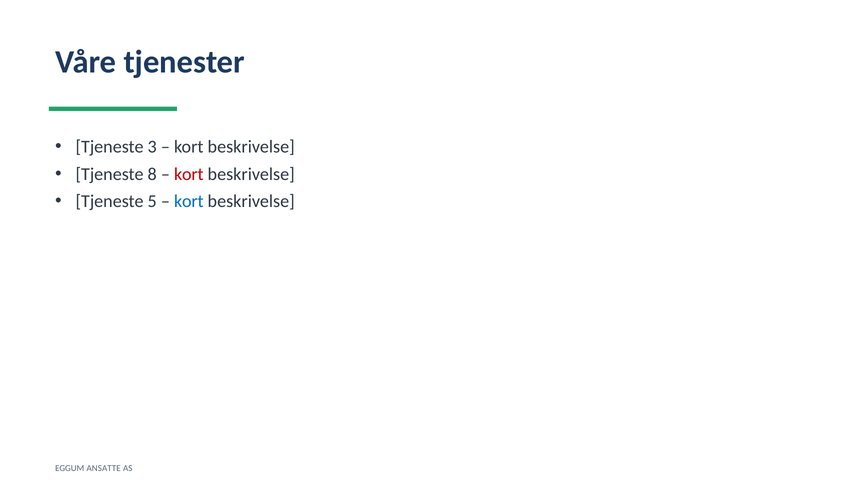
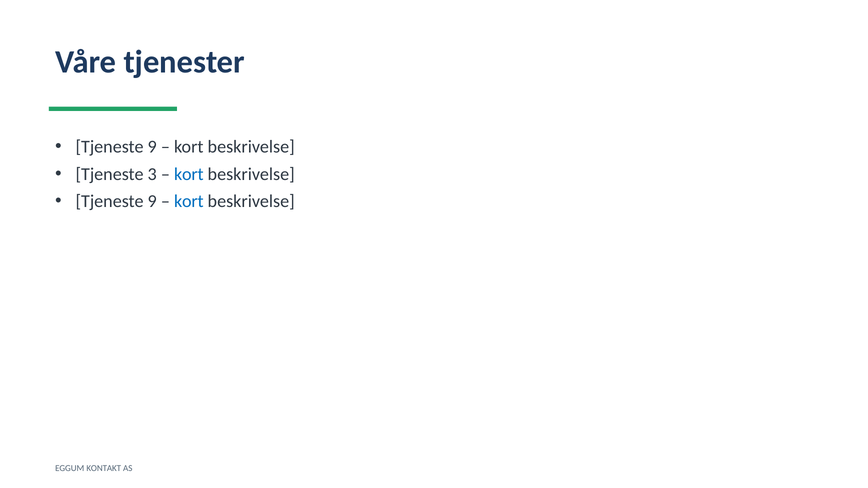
3: 3 -> 9 (152, 147)
8: 8 -> 3 (152, 174)
kort colour: red -> blue (189, 174)
5: 5 -> 9 (152, 201)
ANSATTE: ANSATTE -> KONTAKT (104, 468)
